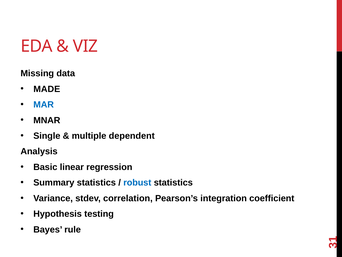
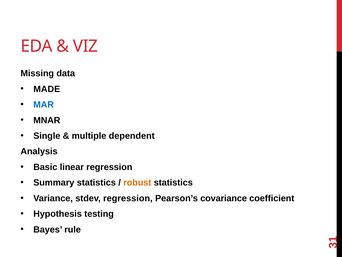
robust colour: blue -> orange (137, 182)
stdev correlation: correlation -> regression (128, 198)
integration: integration -> covariance (224, 198)
